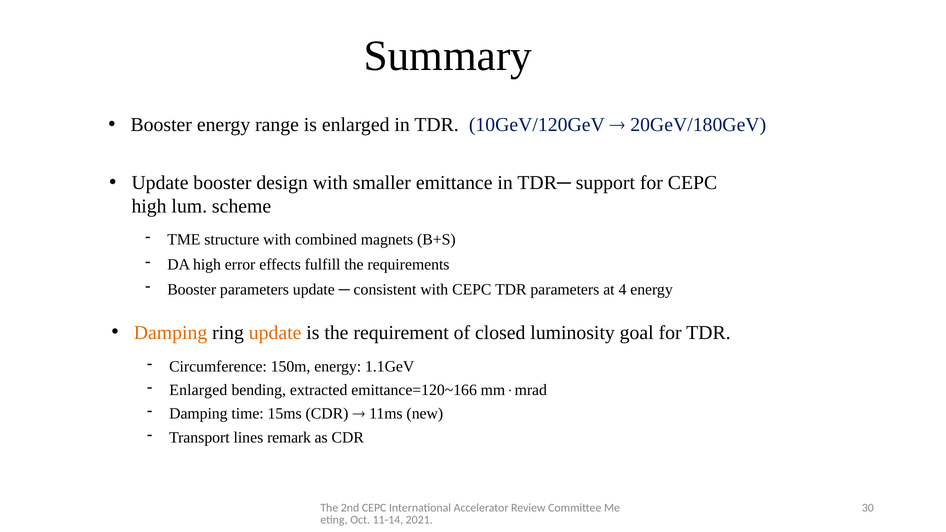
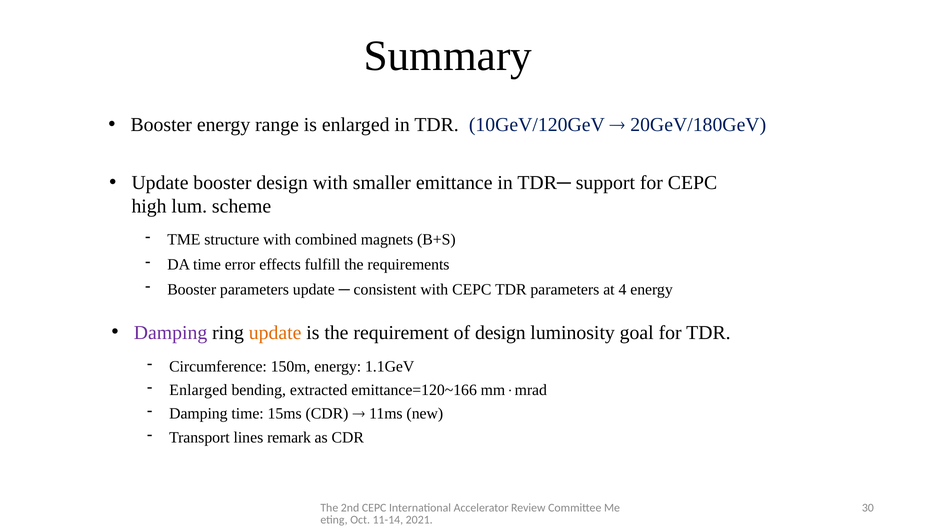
DA high: high -> time (207, 265)
Damping colour: orange -> purple (171, 333)
of closed: closed -> design (500, 333)
